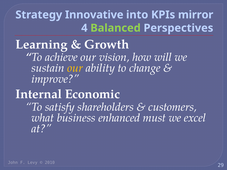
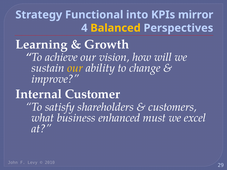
Innovative: Innovative -> Functional (94, 15)
Balanced colour: light green -> yellow (116, 28)
Economic: Economic -> Customer (92, 94)
